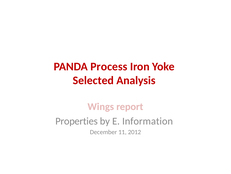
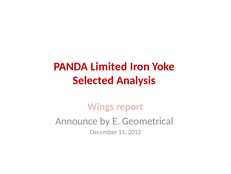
Process: Process -> Limited (109, 66)
Properties: Properties -> Announce (76, 121)
Information: Information -> Geometrical (148, 121)
